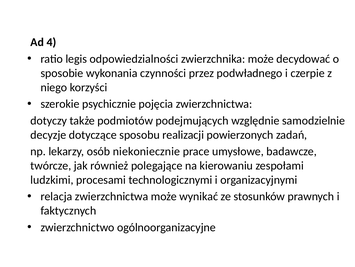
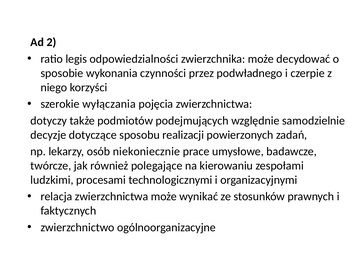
4: 4 -> 2 (52, 42)
psychicznie: psychicznie -> wyłączania (109, 104)
